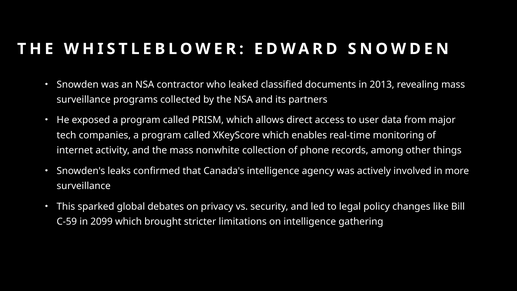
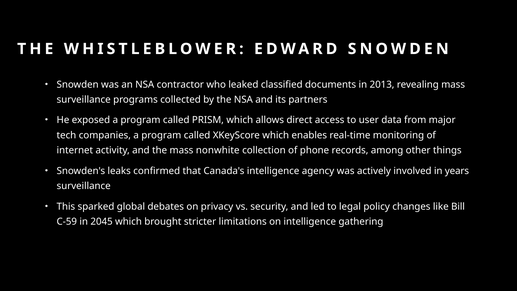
more: more -> years (457, 171)
2099: 2099 -> 2045 (102, 221)
